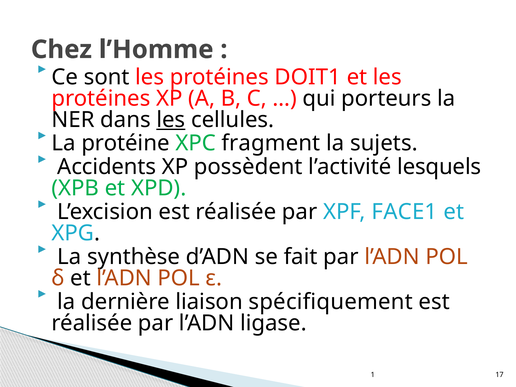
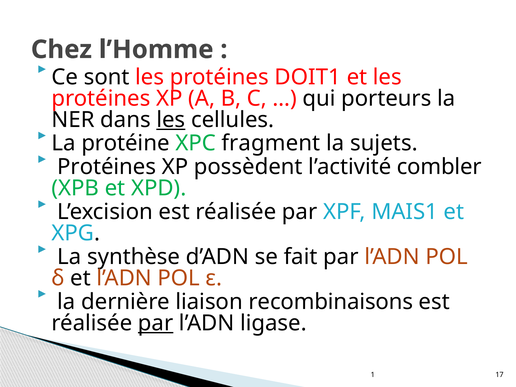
Accidents: Accidents -> Protéines (107, 167)
lesquels: lesquels -> combler (439, 167)
FACE1: FACE1 -> MAIS1 (405, 212)
spécifiquement: spécifiquement -> recombinaisons (331, 302)
par underline: none -> present (156, 323)
